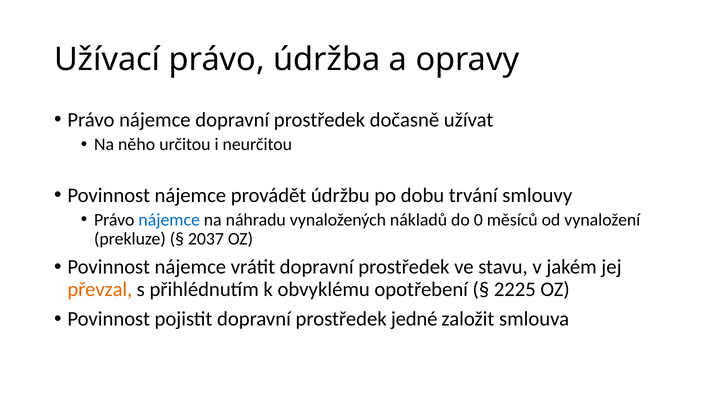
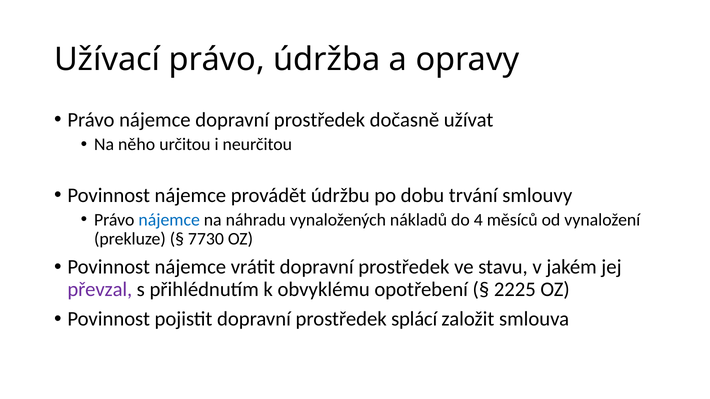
0: 0 -> 4 (478, 220)
2037: 2037 -> 7730 (206, 239)
převzal colour: orange -> purple (100, 290)
jedné: jedné -> splácí (414, 319)
